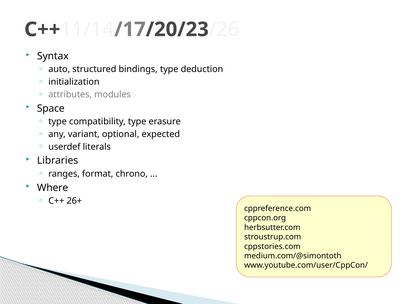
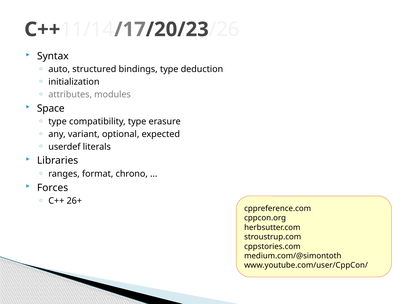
Where: Where -> Forces (53, 188)
